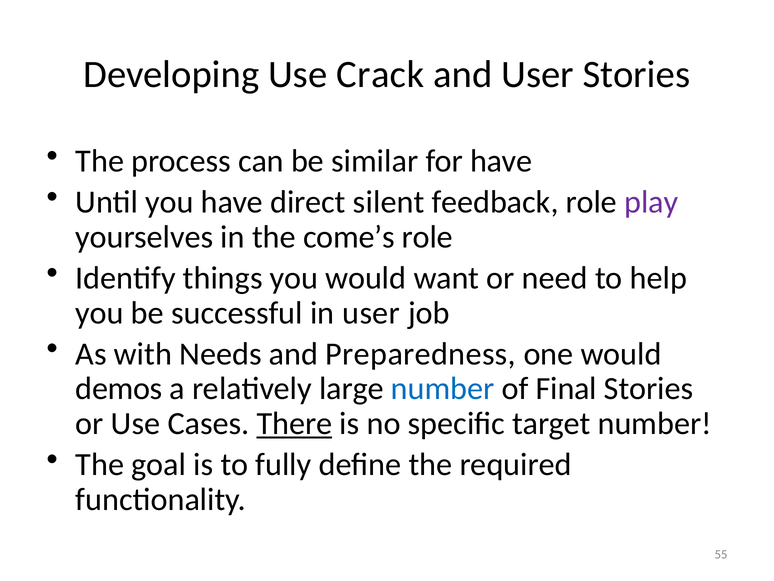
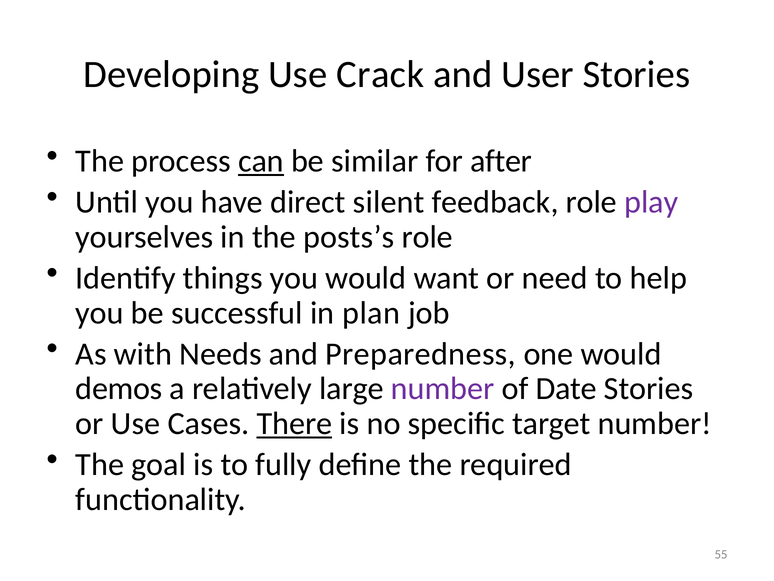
can underline: none -> present (261, 161)
for have: have -> after (501, 161)
come’s: come’s -> posts’s (349, 237)
in user: user -> plan (371, 313)
number colour: blue -> purple (443, 388)
Final: Final -> Date (566, 388)
